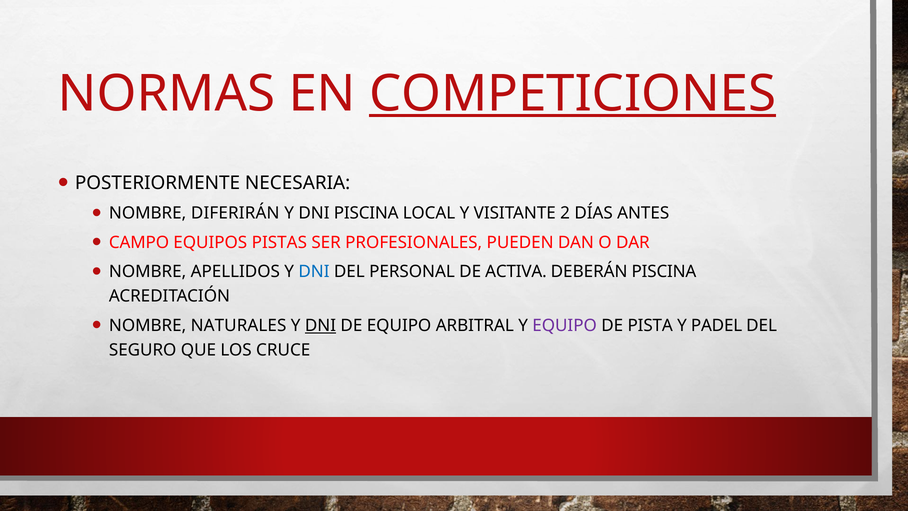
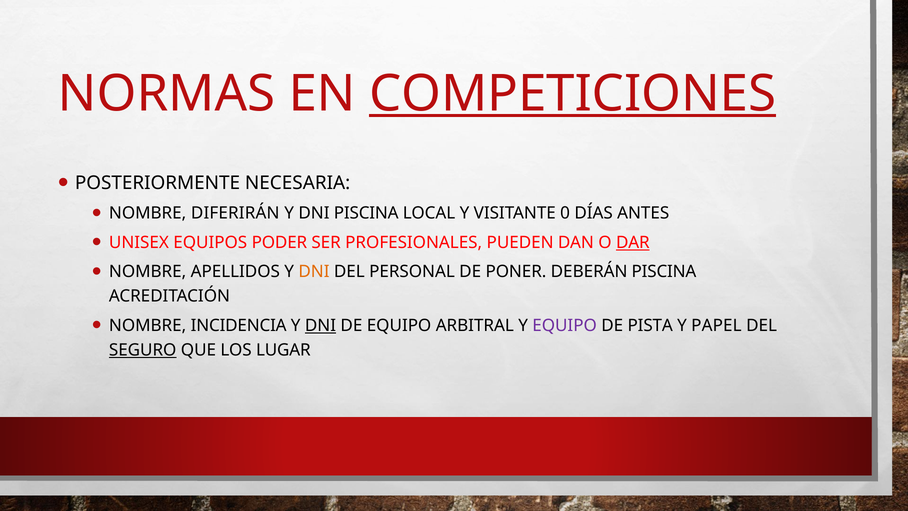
2: 2 -> 0 (565, 213)
CAMPO: CAMPO -> UNISEX (139, 242)
PISTAS: PISTAS -> PODER (279, 242)
DAR underline: none -> present (633, 242)
DNI colour: blue -> orange (314, 272)
ACTIVA: ACTIVA -> PONER (516, 272)
NATURALES: NATURALES -> INCIDENCIA (239, 325)
PADEL: PADEL -> PAPEL (716, 325)
SEGURO underline: none -> present (143, 350)
CRUCE: CRUCE -> LUGAR (283, 350)
